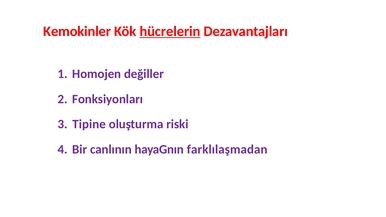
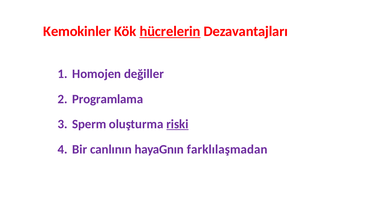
Fonksiyonları: Fonksiyonları -> Programlama (108, 99)
Tipine: Tipine -> Sperm (89, 124)
riski underline: none -> present (177, 124)
